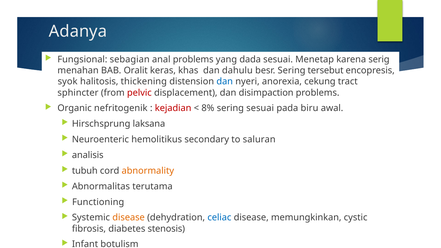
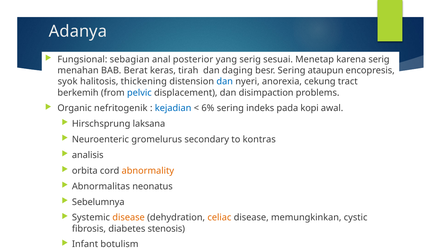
anal problems: problems -> posterior (193, 60)
yang dada: dada -> serig (250, 60)
Oralit: Oralit -> Berat (136, 71)
khas: khas -> tirah (188, 71)
dahulu: dahulu -> daging (237, 71)
tersebut: tersebut -> ataupun (326, 71)
sphincter: sphincter -> berkemih (78, 93)
pelvic colour: red -> blue (139, 93)
kejadian colour: red -> blue (173, 108)
8%: 8% -> 6% (208, 108)
sering sesuai: sesuai -> indeks (260, 108)
biru: biru -> kopi (310, 108)
hemolitikus: hemolitikus -> gromelurus (157, 140)
saluran: saluran -> kontras (259, 140)
tubuh: tubuh -> orbita (85, 171)
terutama: terutama -> neonatus (153, 186)
Functioning: Functioning -> Sebelumnya (98, 202)
celiac colour: blue -> orange (219, 218)
